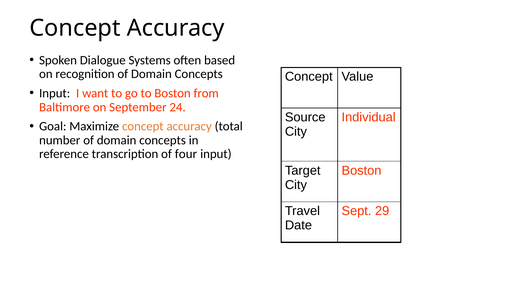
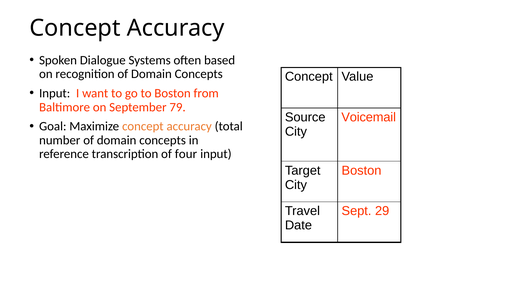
24: 24 -> 79 (178, 107)
Individual: Individual -> Voicemail (369, 117)
